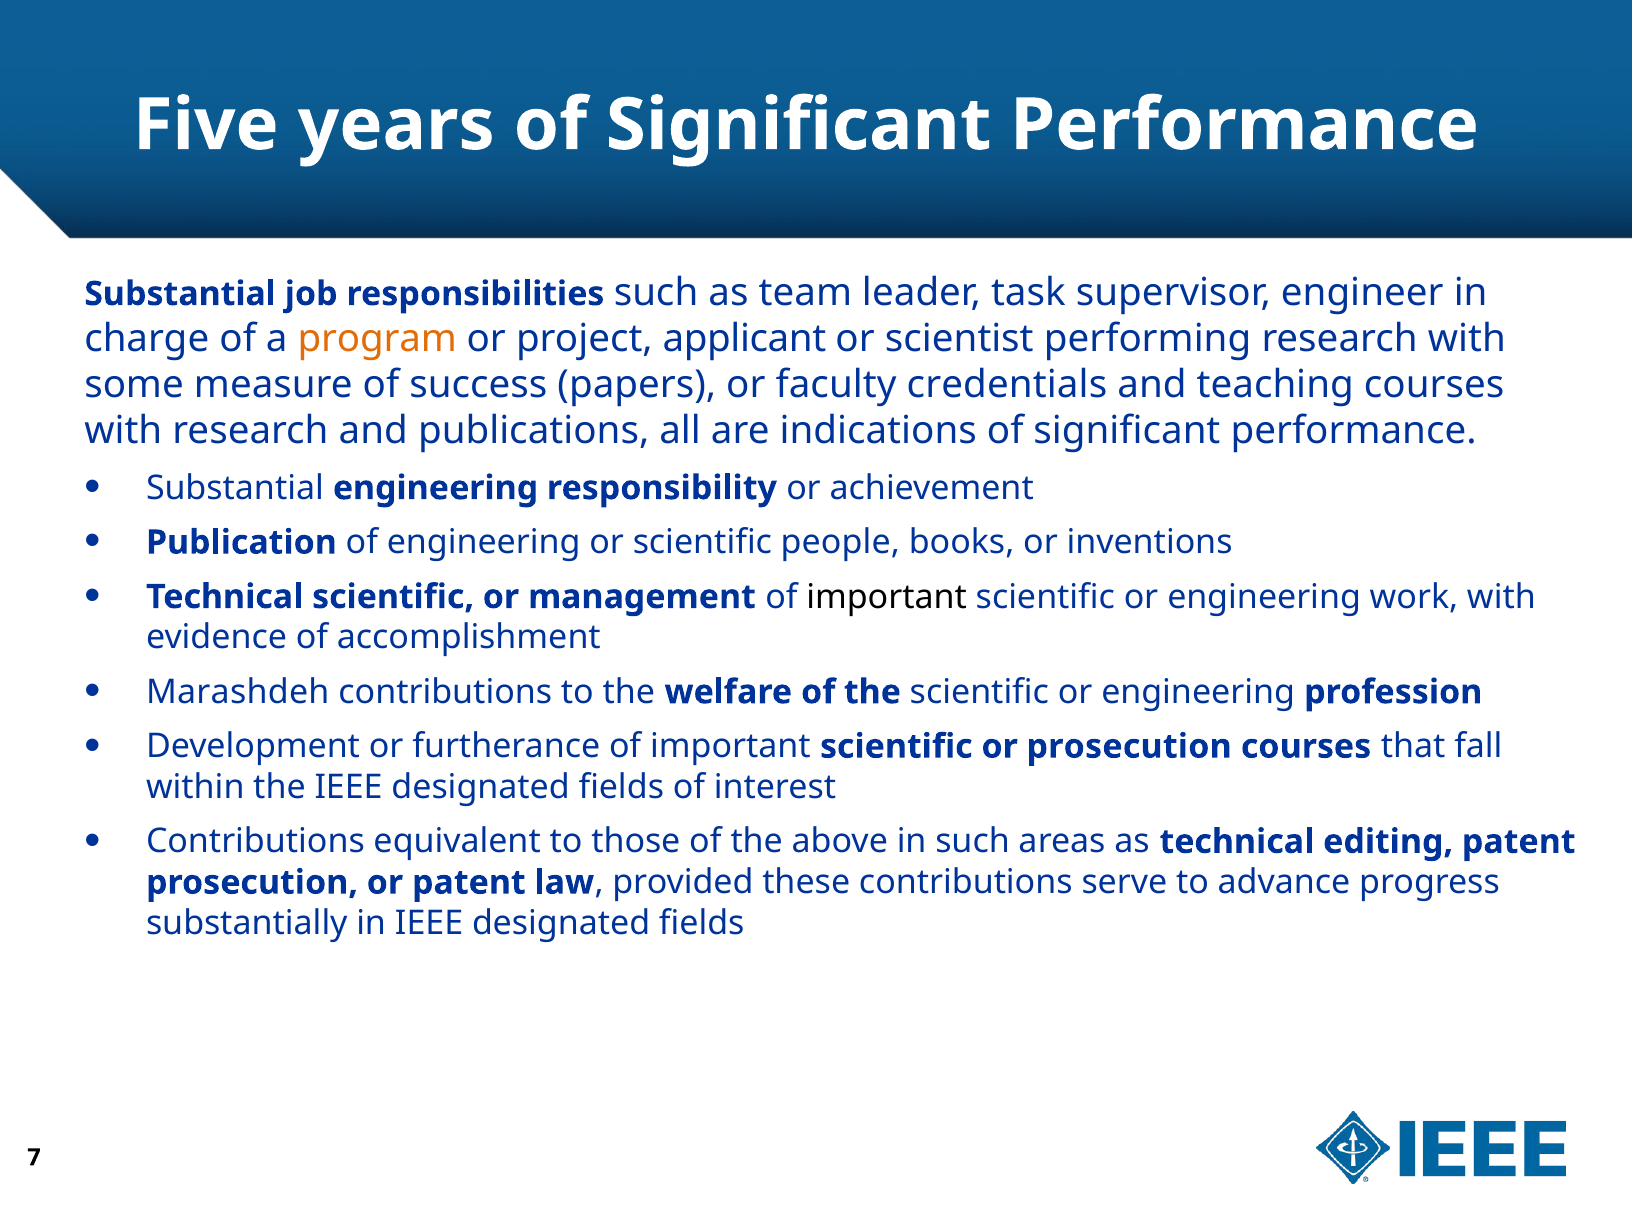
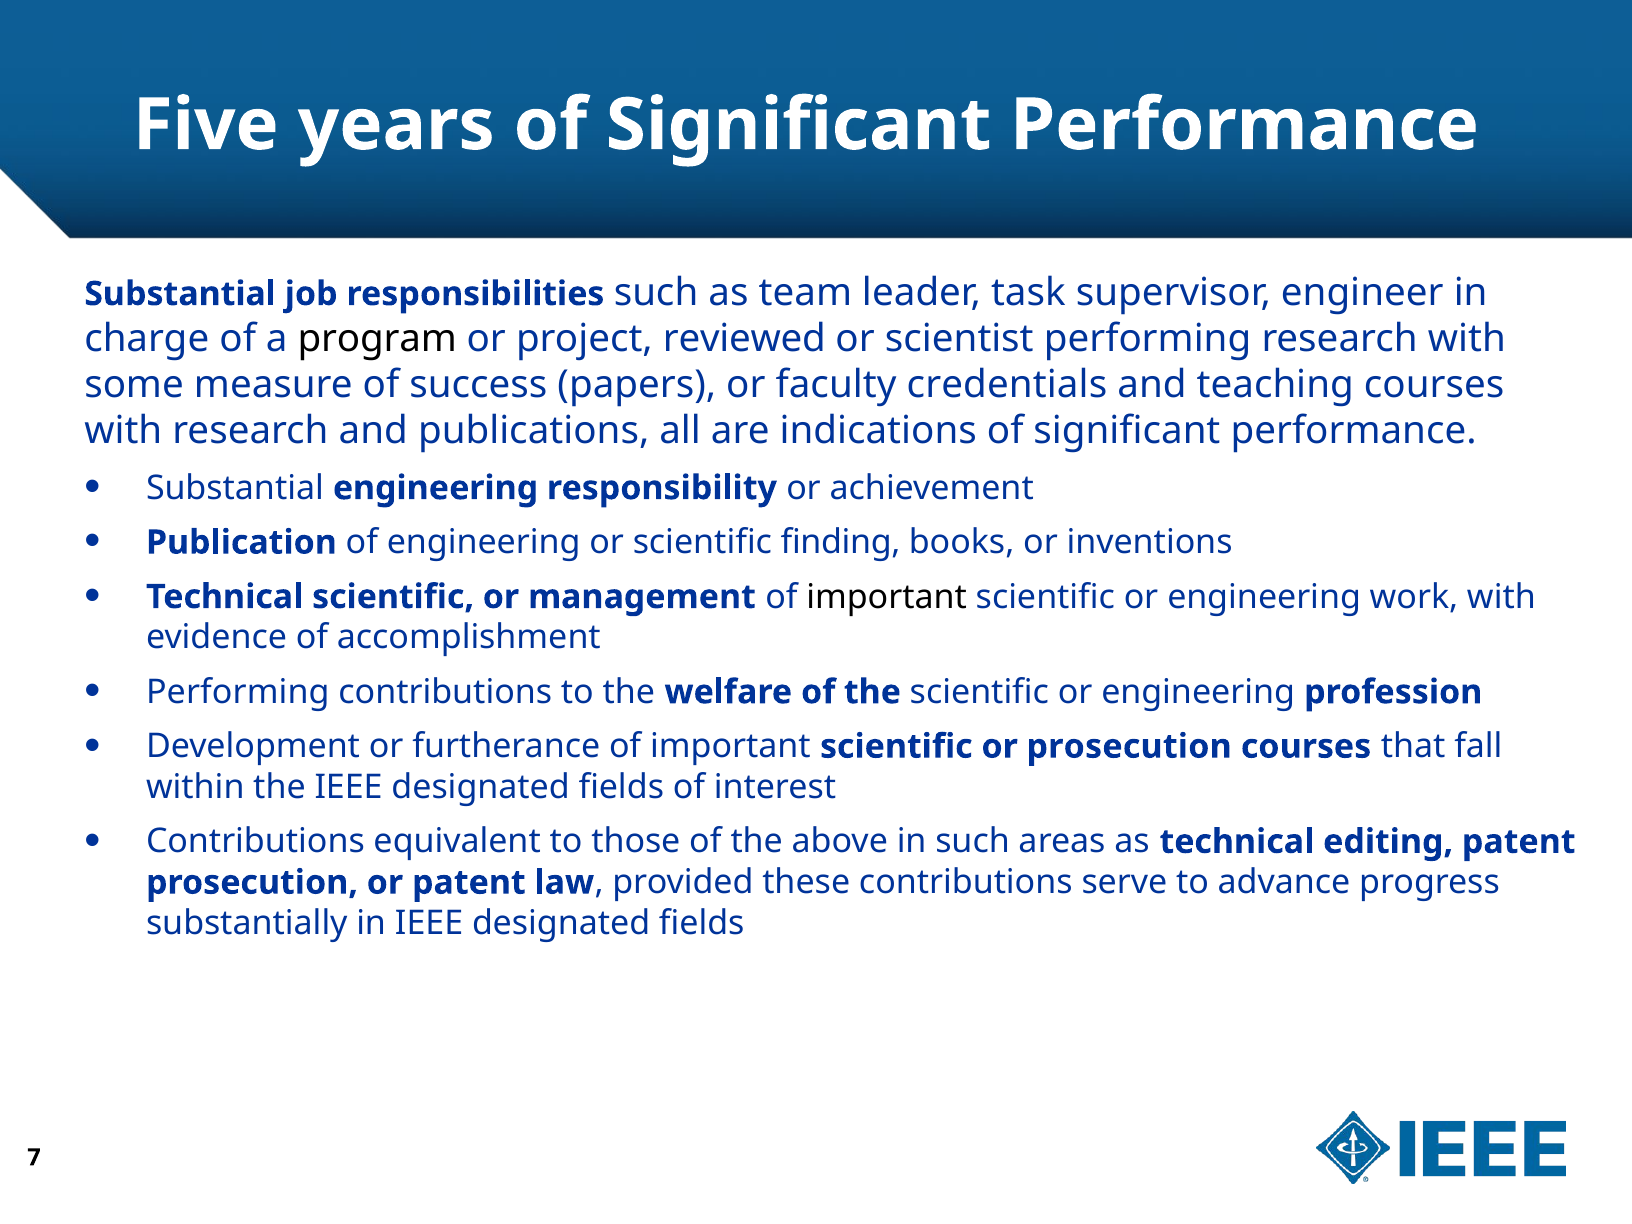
program colour: orange -> black (377, 339)
applicant: applicant -> reviewed (744, 339)
people: people -> finding (841, 542)
Marashdeh: Marashdeh -> Performing (238, 692)
